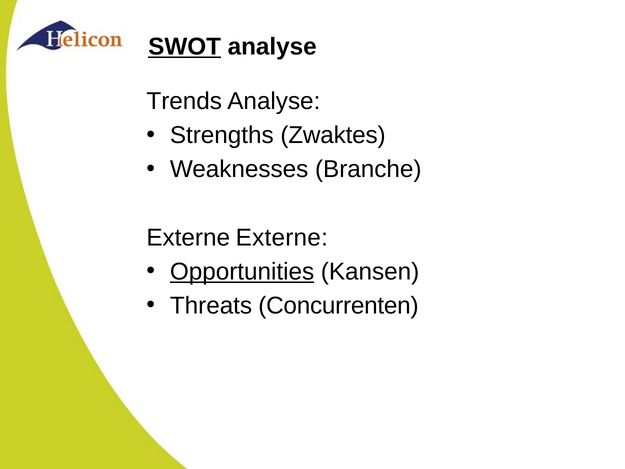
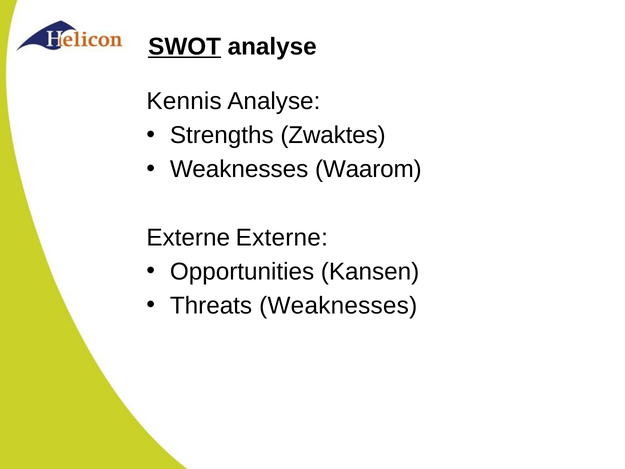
Trends: Trends -> Kennis (184, 101)
Branche: Branche -> Waarom (368, 169)
Opportunities underline: present -> none (242, 271)
Threats Concurrenten: Concurrenten -> Weaknesses (338, 306)
